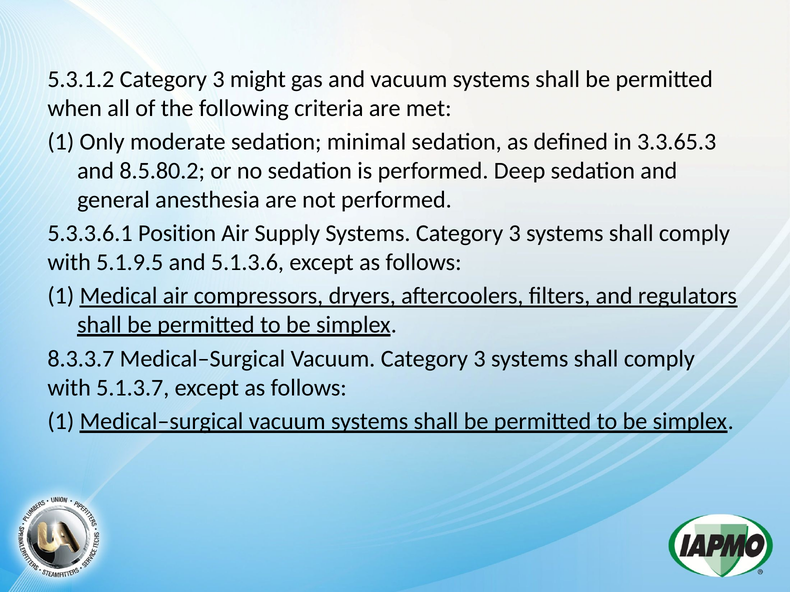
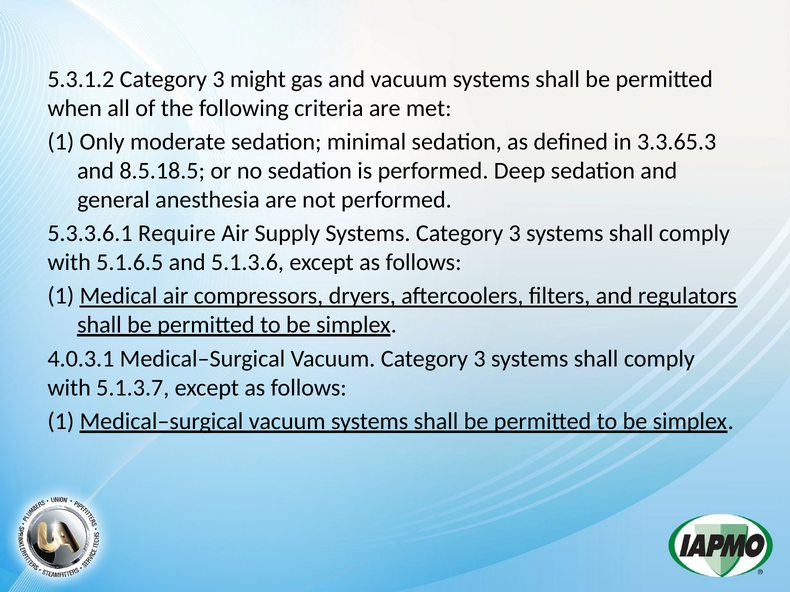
8.5.80.2: 8.5.80.2 -> 8.5.18.5 (162, 171)
Position: Position -> Require (177, 234)
5.1.9.5: 5.1.9.5 -> 5.1.6.5 (130, 263)
8.3.3.7: 8.3.3.7 -> 4.0.3.1 (81, 359)
